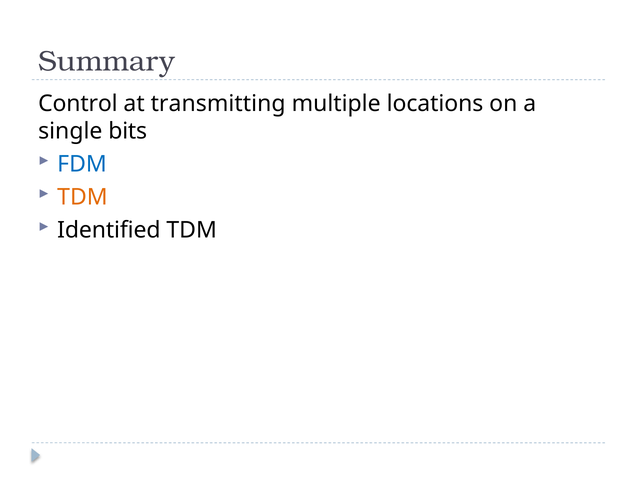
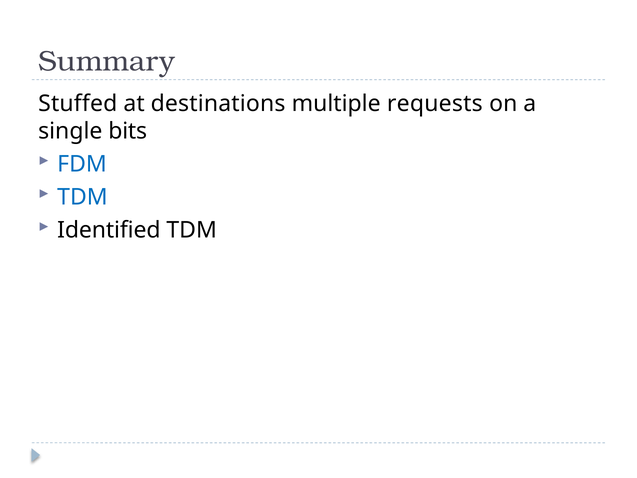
Control: Control -> Stuffed (78, 104)
transmitting: transmitting -> destinations (218, 104)
locations: locations -> requests (435, 104)
TDM colour: orange -> blue (82, 197)
